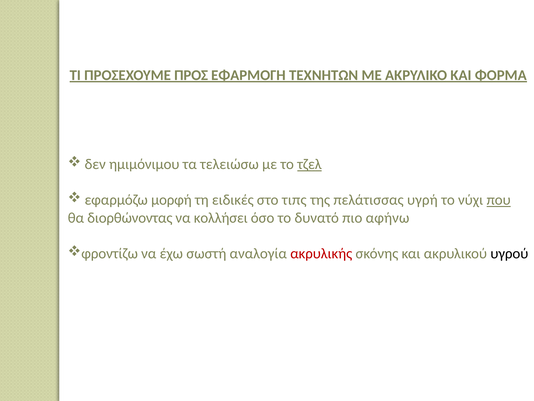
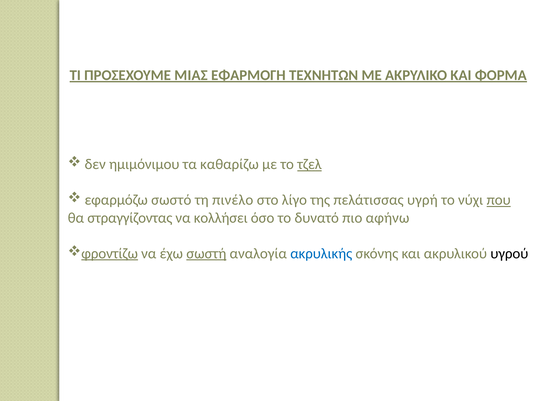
ΠΡΟΣ: ΠΡΟΣ -> ΜΙΑΣ (191, 75)
τελειώσω: τελειώσω -> καθαρίζω (229, 164)
μορφή: μορφή -> σωστό (171, 200)
ειδικές: ειδικές -> πινέλο (233, 200)
τιπς: τιπς -> λίγο (294, 200)
διορθώνοντας: διορθώνοντας -> στραγγίζοντας (130, 218)
φροντίζω underline: none -> present (110, 253)
σωστή underline: none -> present (206, 253)
ακρυλικής colour: red -> blue (321, 253)
